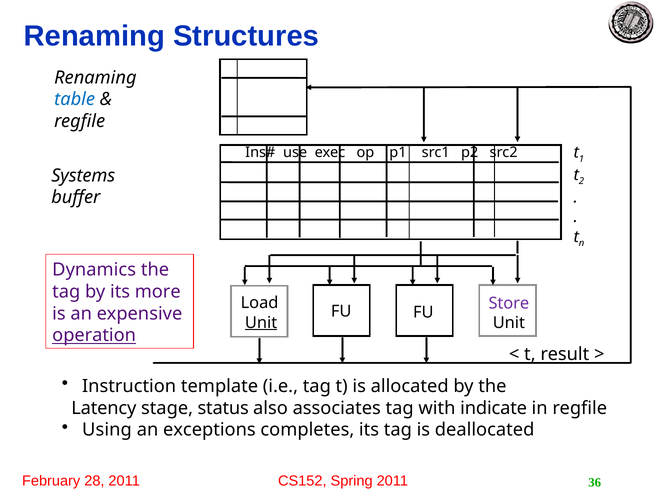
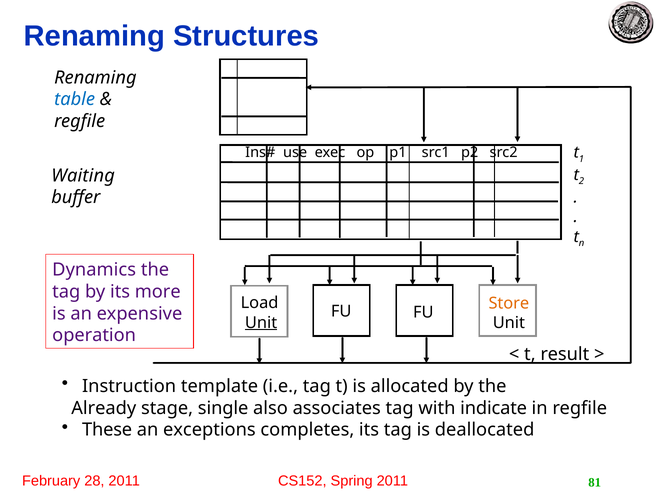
Systems: Systems -> Waiting (83, 176)
Store colour: purple -> orange (509, 304)
operation underline: present -> none (94, 336)
Latency: Latency -> Already (104, 409)
status: status -> single (223, 409)
Using: Using -> These (107, 431)
36: 36 -> 81 (595, 483)
